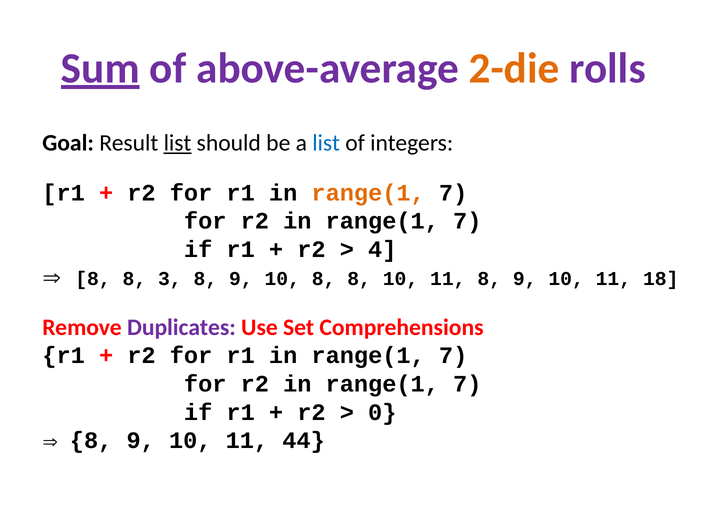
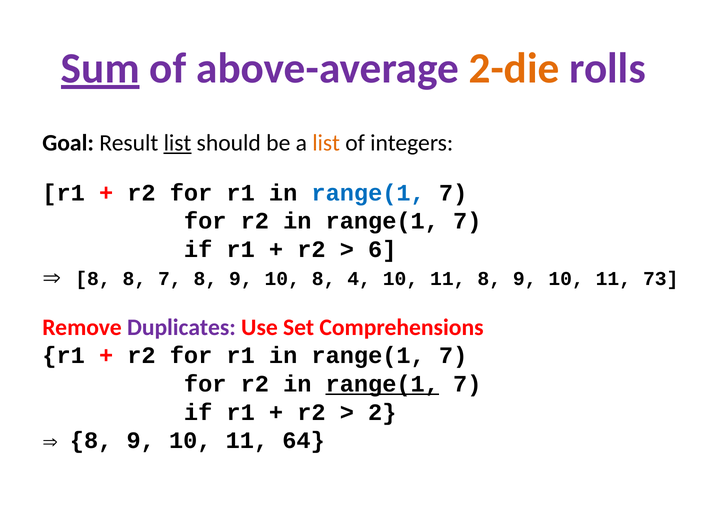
list colour: blue -> orange (326, 143)
range(1 colour: orange -> blue (368, 193)
4: 4 -> 6 (382, 249)
8 3: 3 -> 7 (170, 279)
10 8 8: 8 -> 4 (359, 279)
18: 18 -> 73 (661, 279)
range(1 underline: none -> present (382, 384)
0: 0 -> 2 (382, 412)
44: 44 -> 64 (304, 441)
